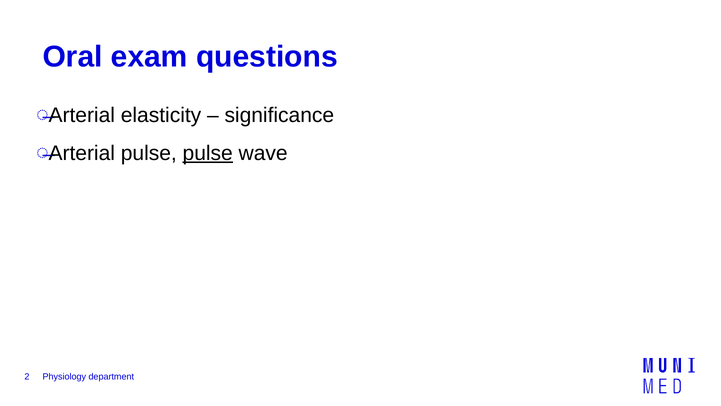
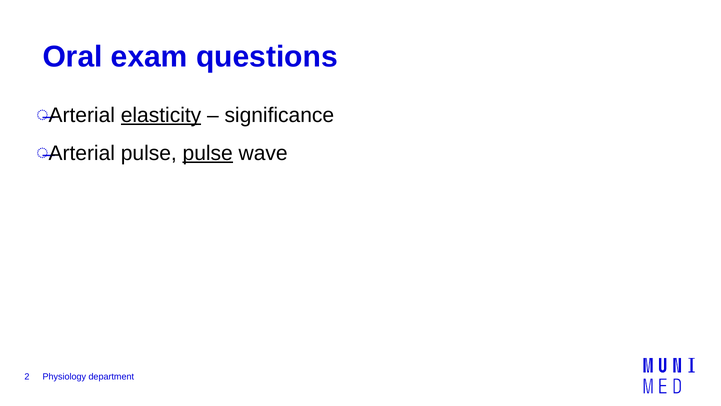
elasticity underline: none -> present (161, 115)
